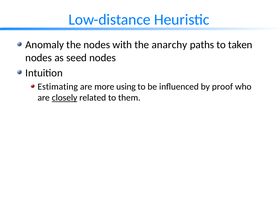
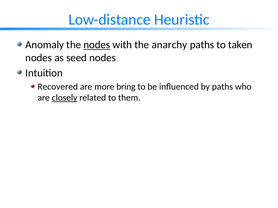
nodes underline: none -> present (97, 45)
Estimating: Estimating -> Recovered (58, 87)
using: using -> bring (126, 87)
by proof: proof -> paths (222, 87)
